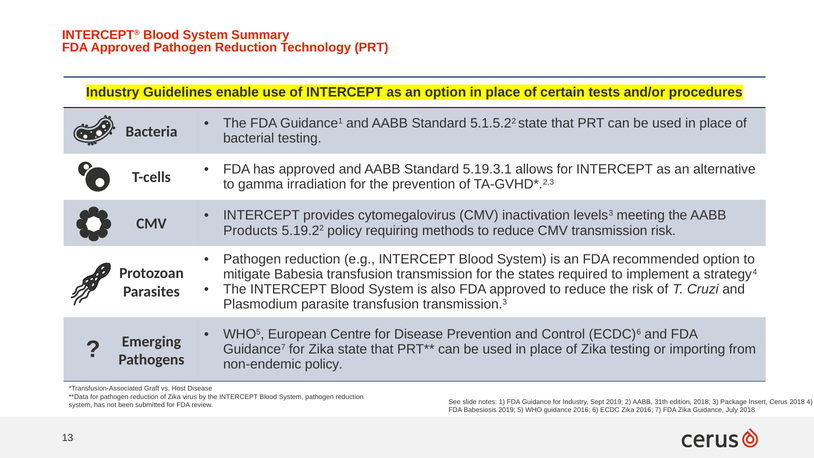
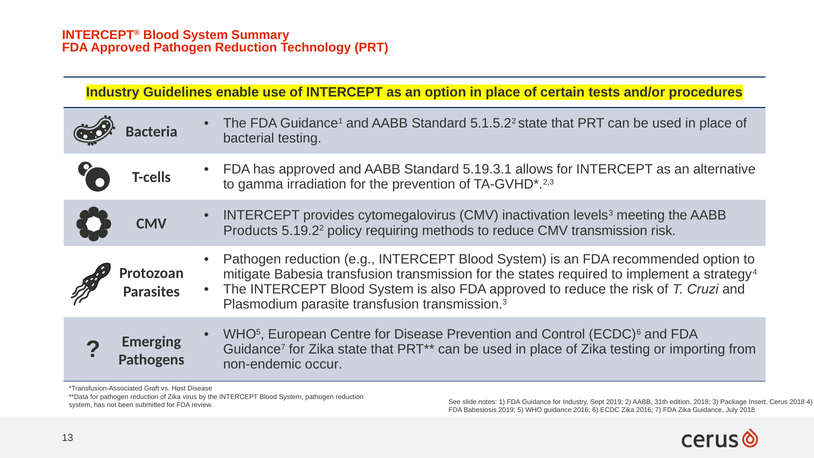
non-endemic policy: policy -> occur (324, 364)
